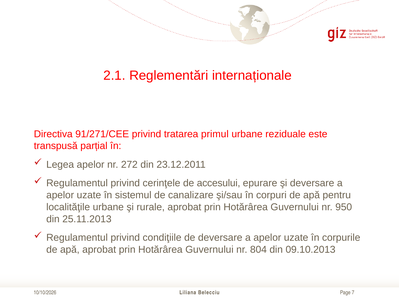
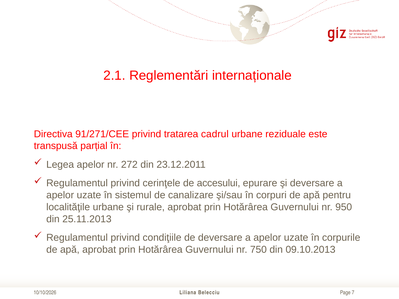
primul: primul -> cadrul (215, 134)
804: 804 -> 750 (258, 250)
